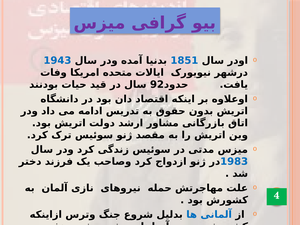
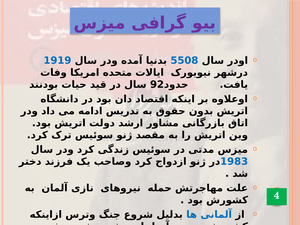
1943: 1943 -> 1919 (57, 61)
1851: 1851 -> 5508 (184, 61)
